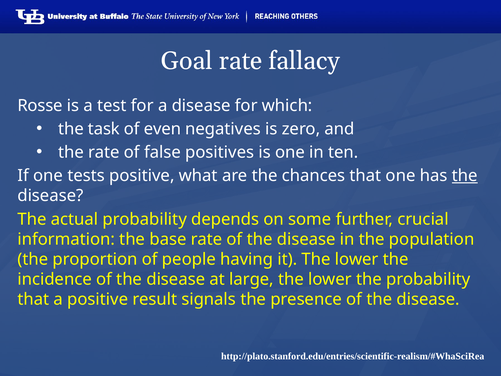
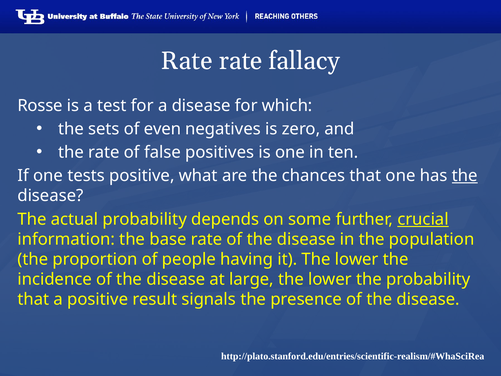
Goal: Goal -> Rate (187, 61)
task: task -> sets (104, 129)
crucial underline: none -> present (423, 219)
